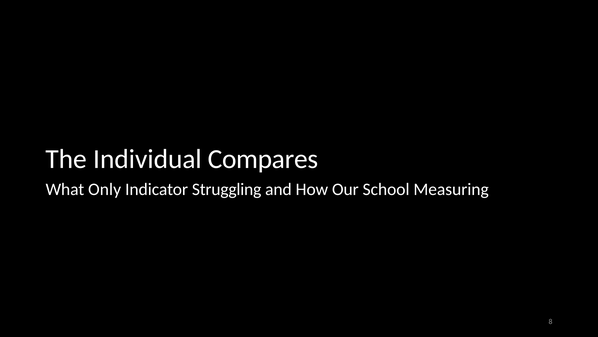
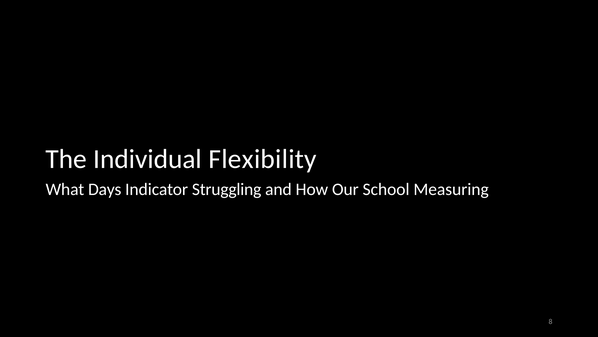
Compares: Compares -> Flexibility (263, 159)
Only: Only -> Days (105, 189)
